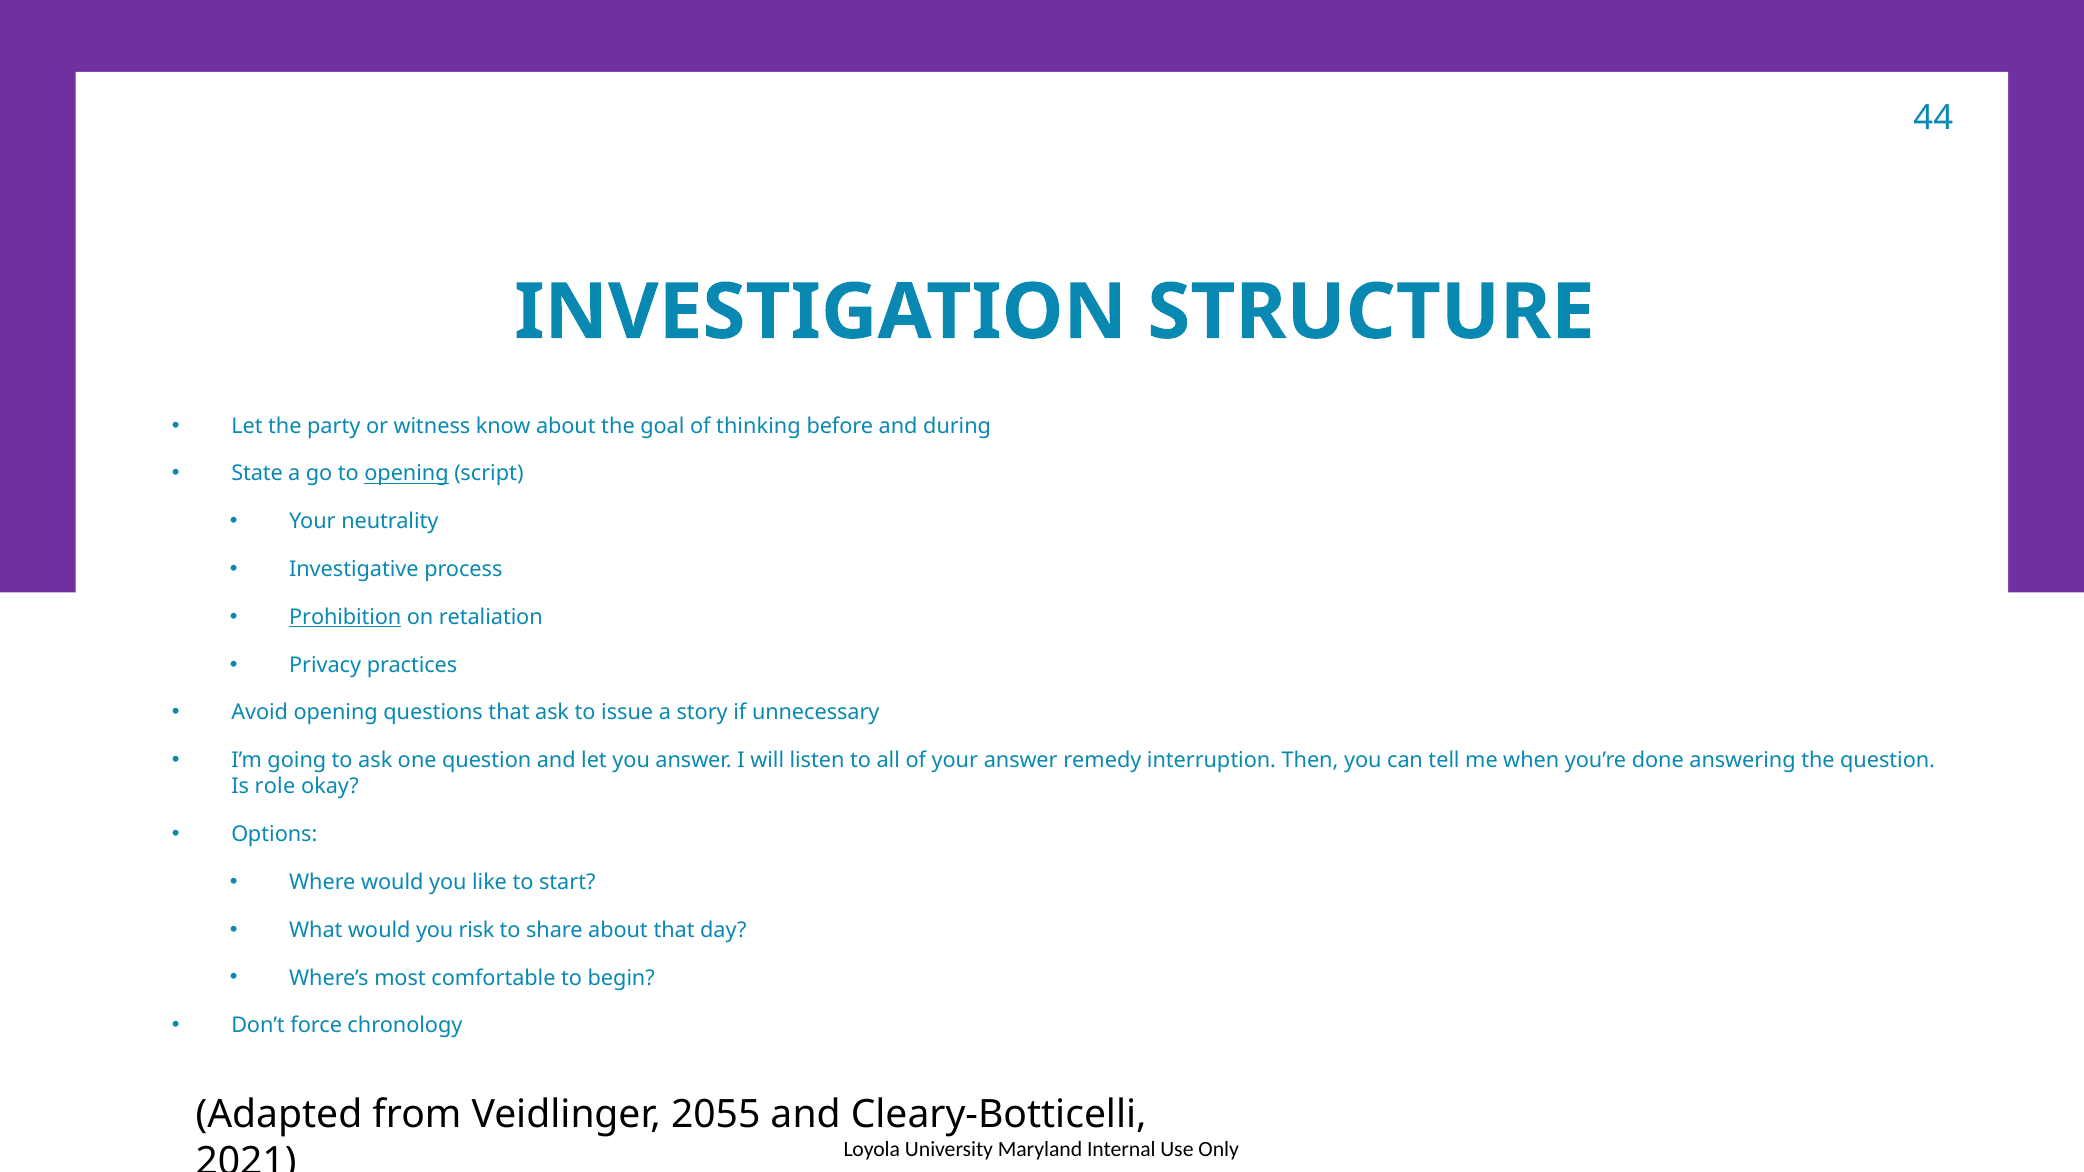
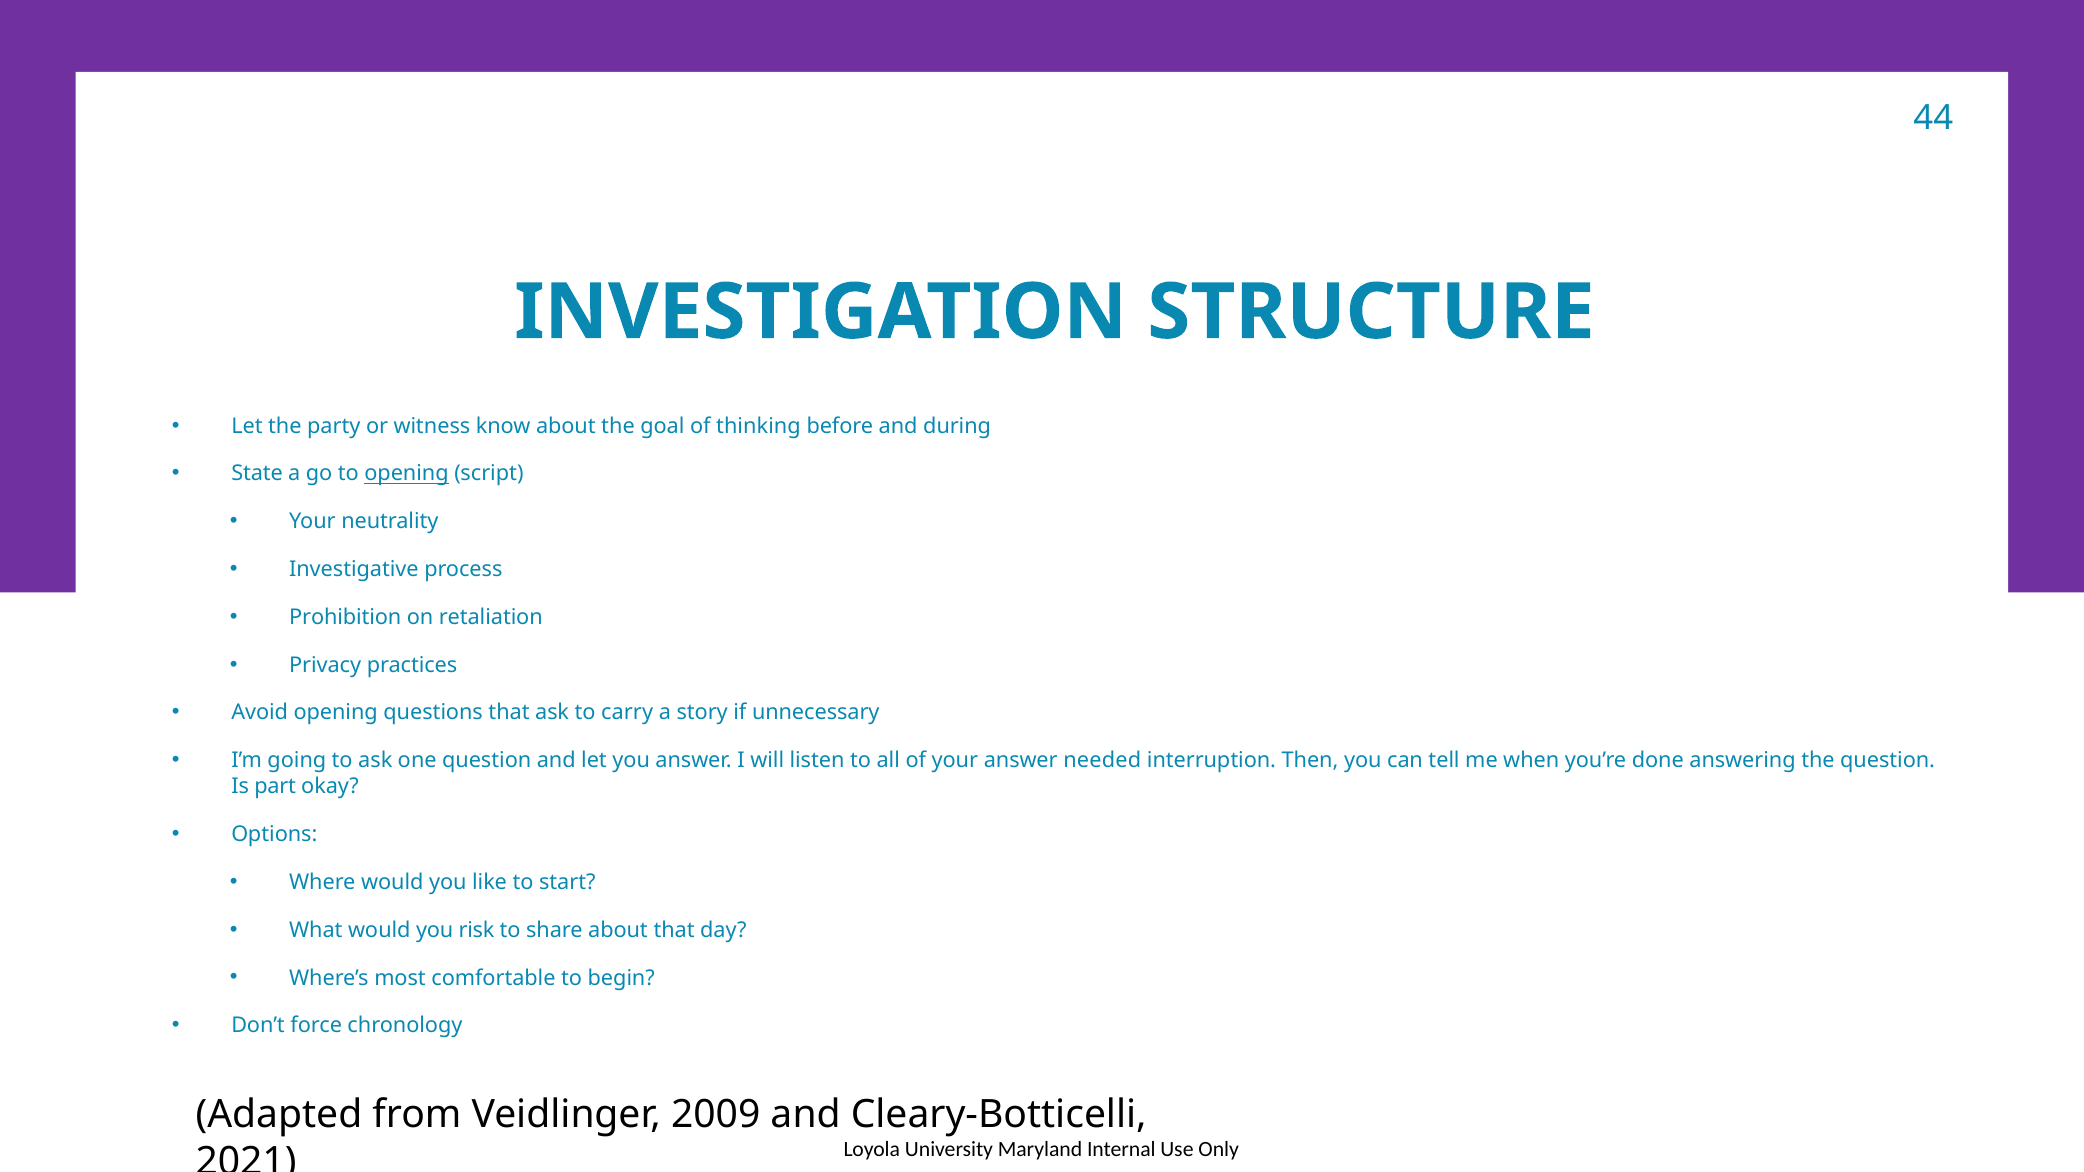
Prohibition underline: present -> none (345, 617)
issue: issue -> carry (627, 713)
remedy: remedy -> needed (1102, 761)
role: role -> part (275, 787)
2055: 2055 -> 2009 (716, 1115)
